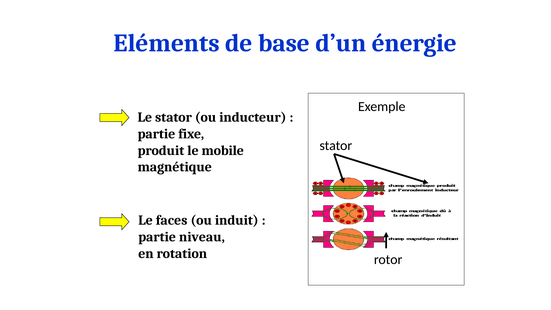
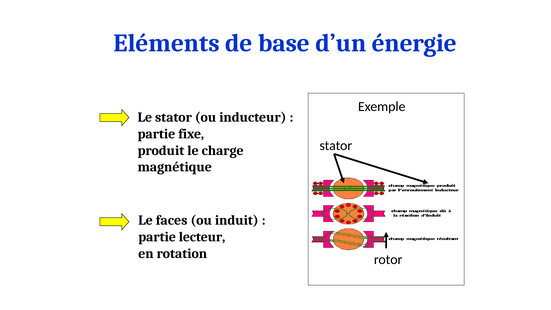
mobile: mobile -> charge (223, 150)
niveau: niveau -> lecteur (202, 237)
